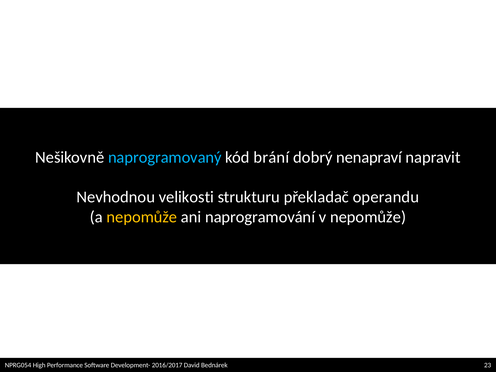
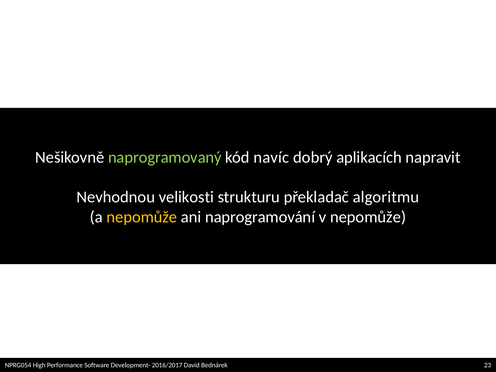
naprogramovaný colour: light blue -> light green (165, 157)
brání: brání -> navíc (271, 157)
nenapraví: nenapraví -> aplikacích (369, 157)
operandu: operandu -> algoritmu (386, 197)
